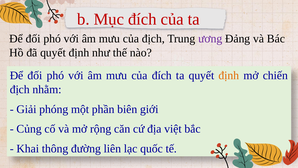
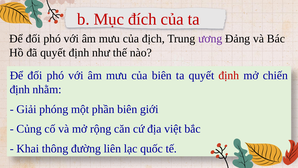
của đích: đích -> biên (162, 75)
định colour: orange -> red (229, 75)
địch: địch -> định (20, 89)
